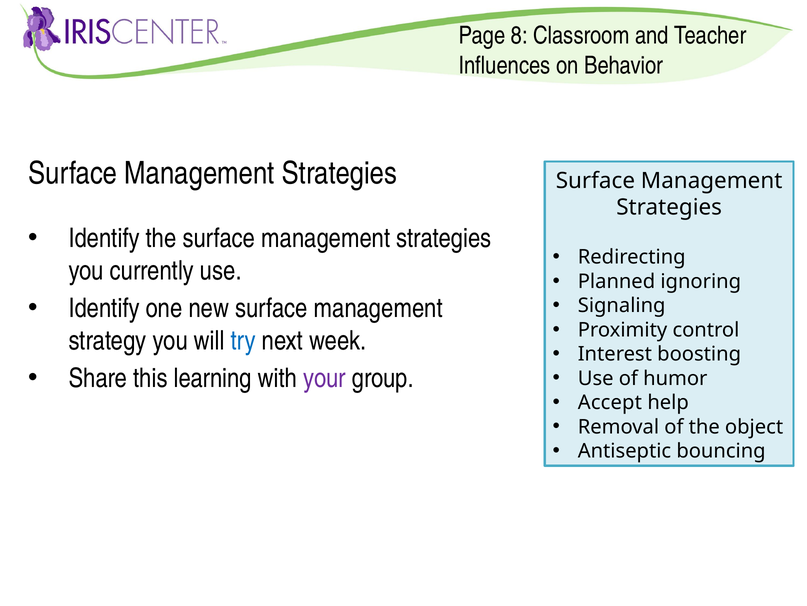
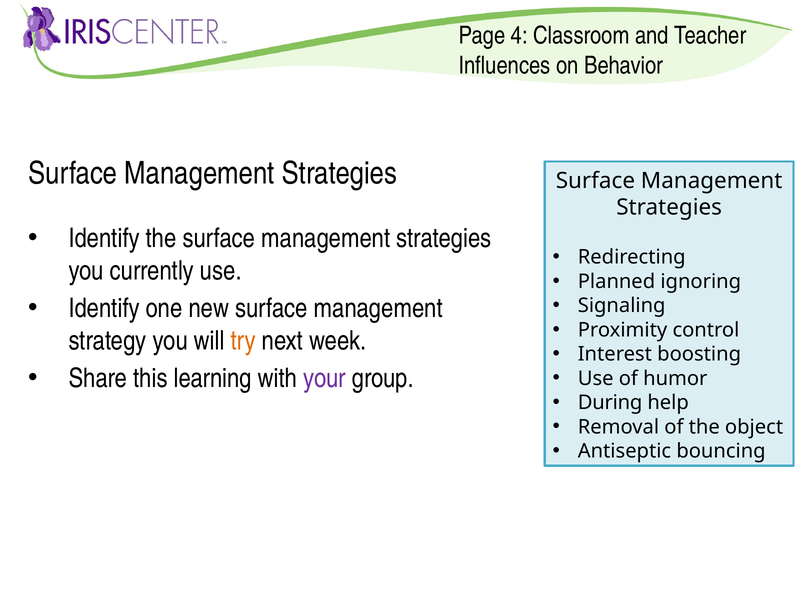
8: 8 -> 4 (519, 36)
try colour: blue -> orange (243, 340)
Accept: Accept -> During (610, 402)
